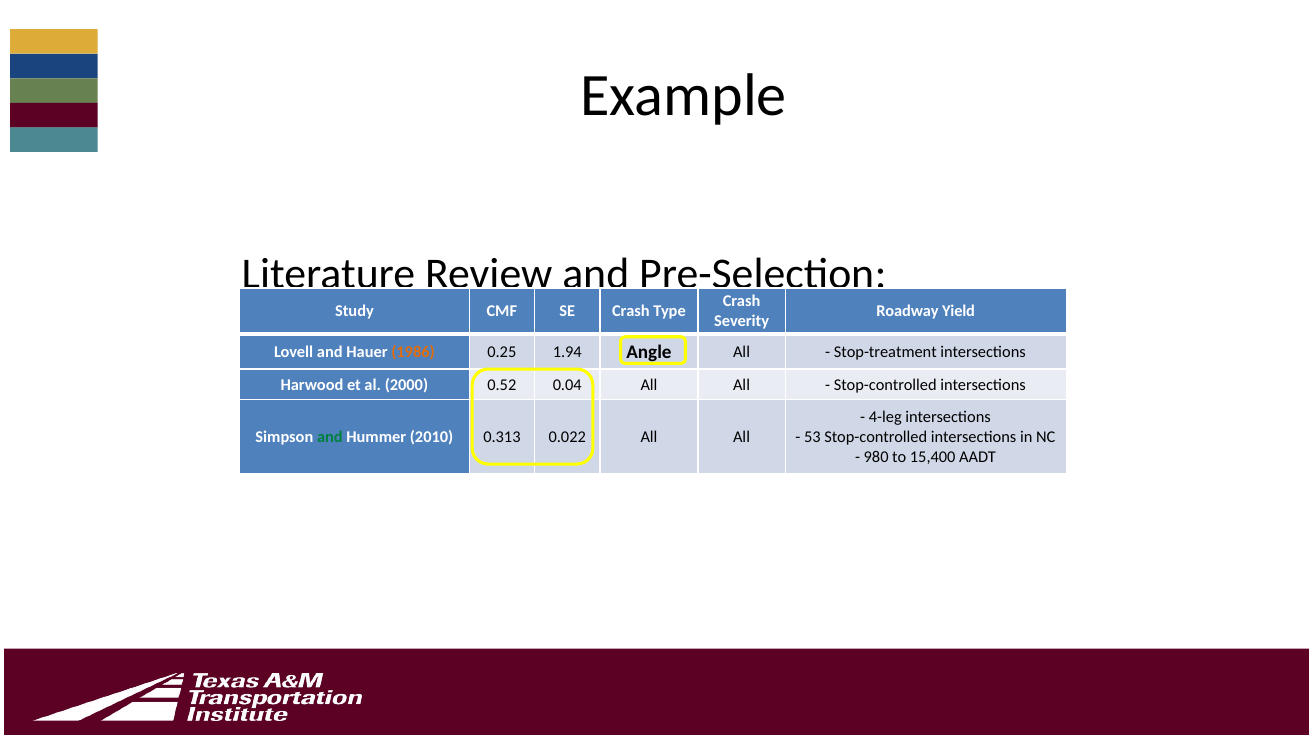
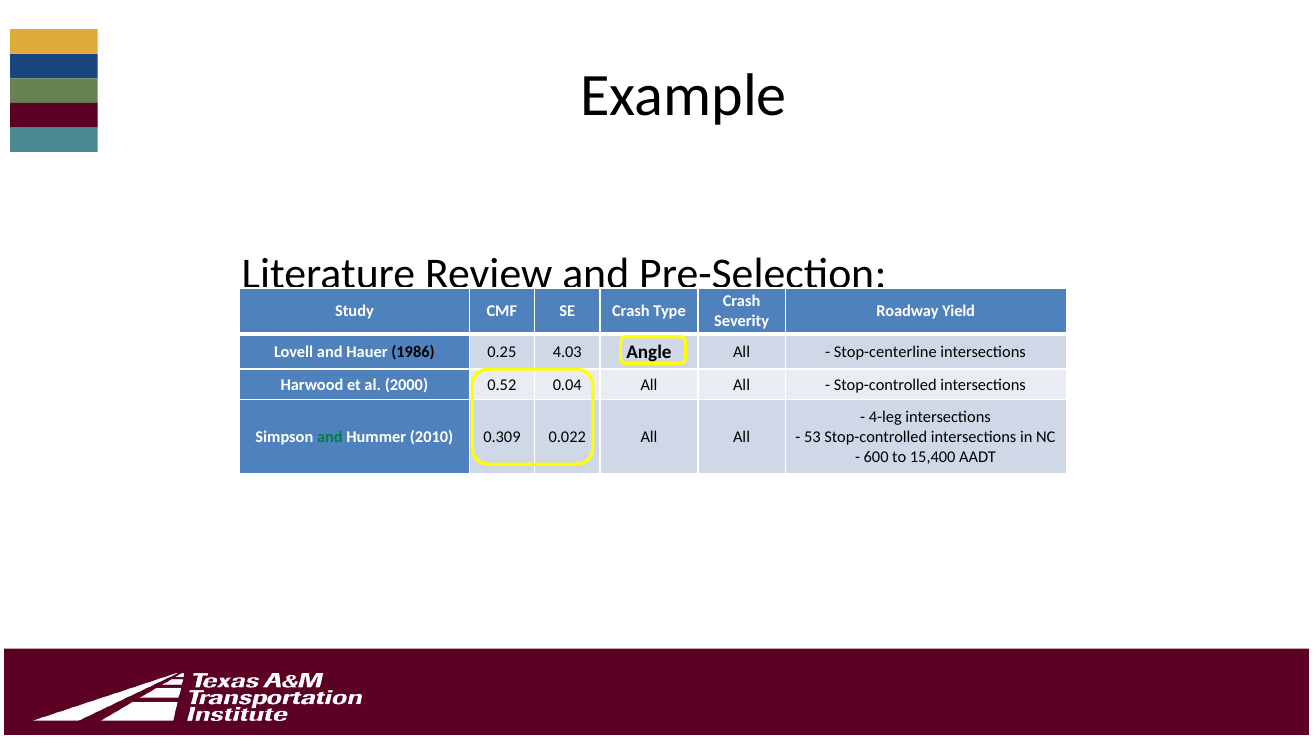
1986 colour: orange -> black (413, 351)
1.94: 1.94 -> 4.03 (567, 351)
Stop-treatment: Stop-treatment -> Stop-centerline (885, 351)
0.313: 0.313 -> 0.309 (502, 437)
980: 980 -> 600 (876, 457)
